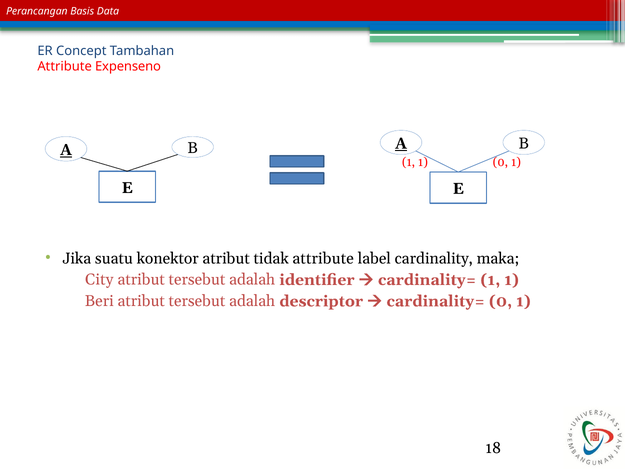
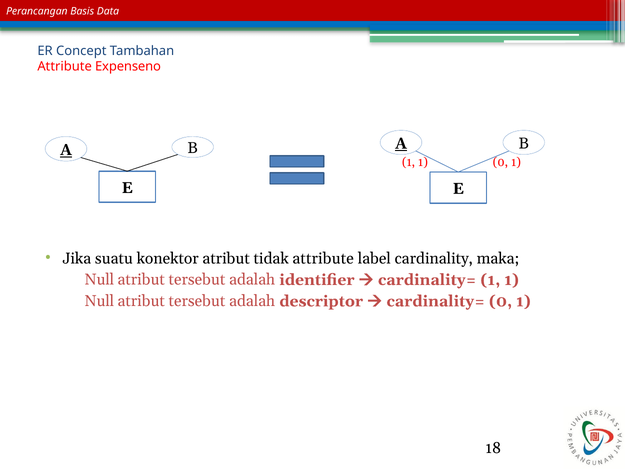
City: City -> Null (99, 280)
Beri: Beri -> Null (99, 301)
